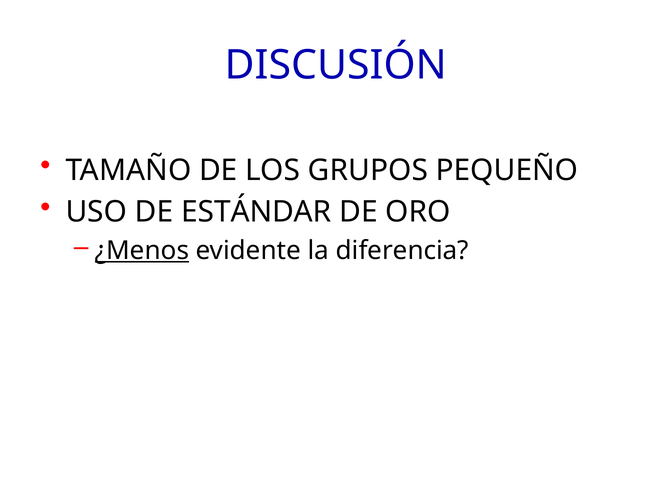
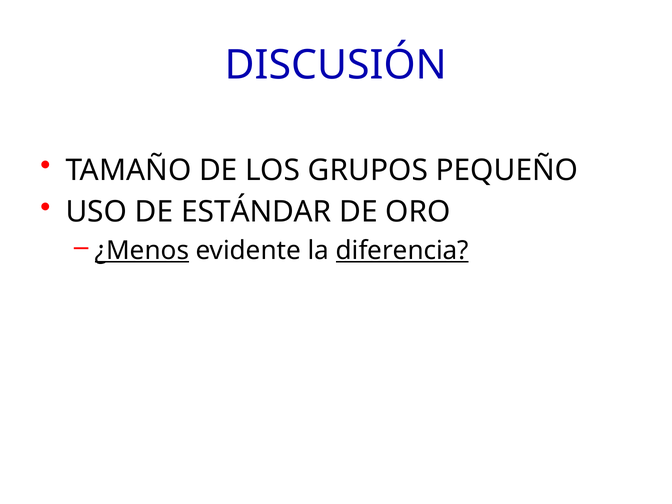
diferencia underline: none -> present (402, 251)
